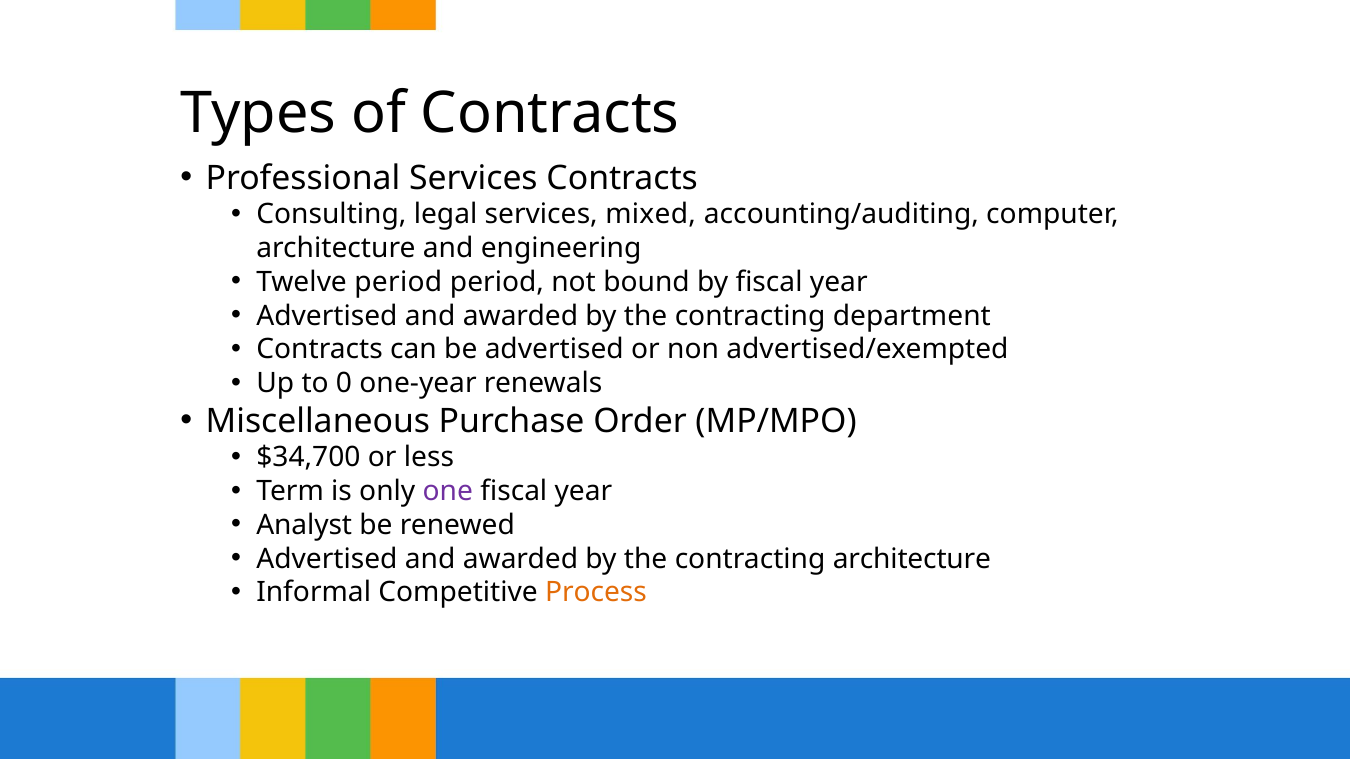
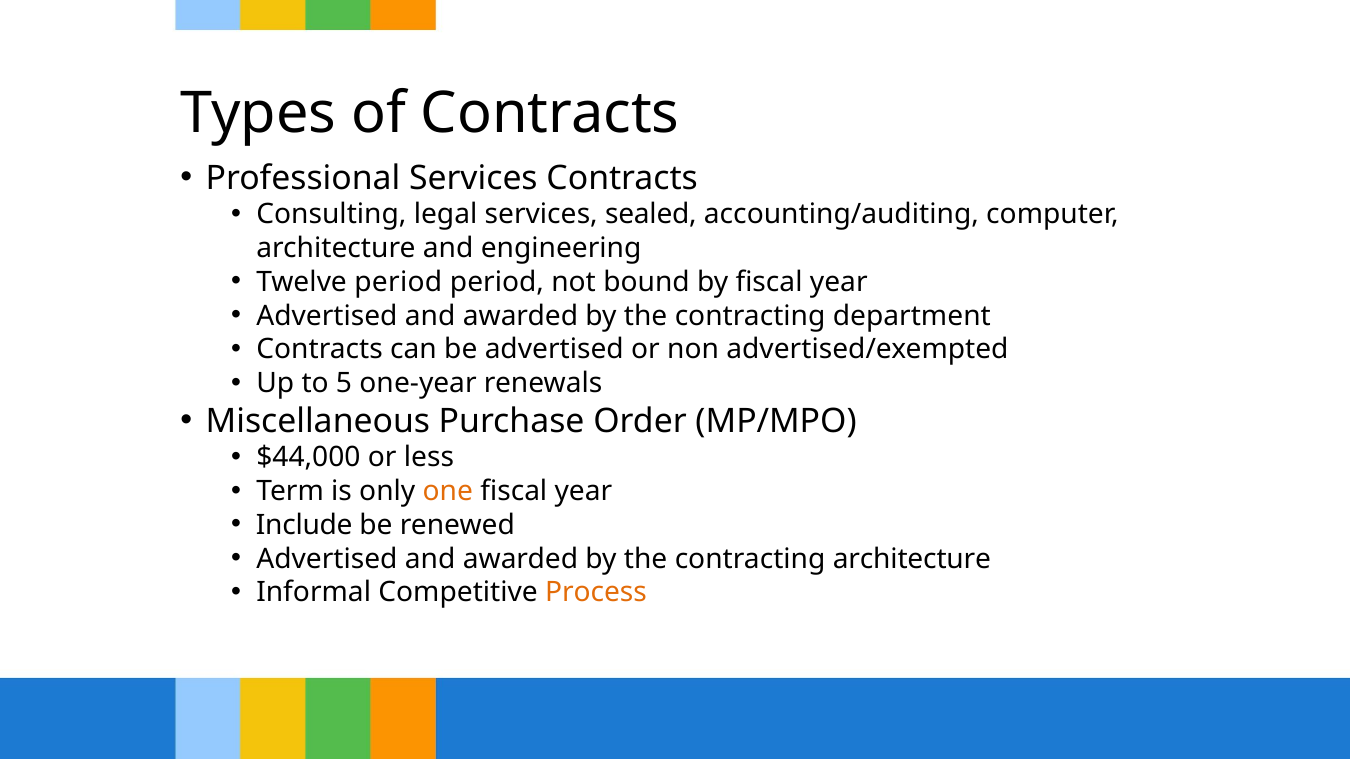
mixed: mixed -> sealed (651, 215)
0: 0 -> 5 (344, 384)
$34,700: $34,700 -> $44,000 (308, 458)
one colour: purple -> orange (448, 492)
Analyst: Analyst -> Include (304, 525)
